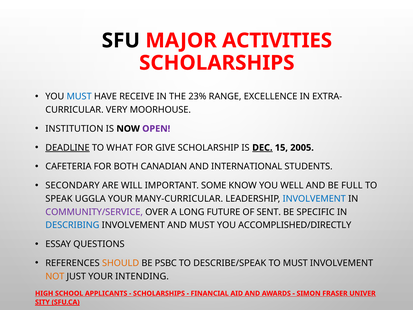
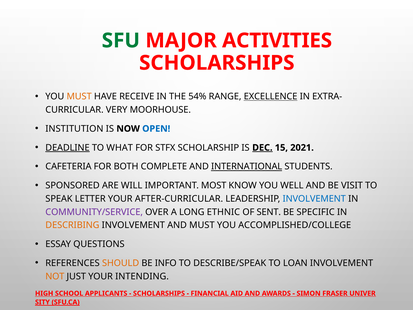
SFU colour: black -> green (121, 41)
MUST colour: blue -> orange (79, 96)
23%: 23% -> 54% (197, 96)
EXCELLENCE underline: none -> present (271, 96)
OPEN colour: purple -> blue (156, 129)
GIVE: GIVE -> STFX (165, 148)
2005: 2005 -> 2021 (302, 148)
CANADIAN: CANADIAN -> COMPLETE (164, 166)
INTERNATIONAL underline: none -> present (247, 166)
SECONDARY: SECONDARY -> SPONSORED (73, 185)
SOME: SOME -> MOST (214, 185)
FULL: FULL -> VISIT (352, 185)
UGGLA: UGGLA -> LETTER (90, 199)
MANY-CURRICULAR: MANY-CURRICULAR -> AFTER-CURRICULAR (179, 199)
FUTURE: FUTURE -> ETHNIC (223, 212)
DESCRIBING colour: blue -> orange (72, 225)
ACCOMPLISHED/DIRECTLY: ACCOMPLISHED/DIRECTLY -> ACCOMPLISHED/COLLEGE (295, 225)
PSBC: PSBC -> INFO (166, 263)
TO MUST: MUST -> LOAN (295, 263)
